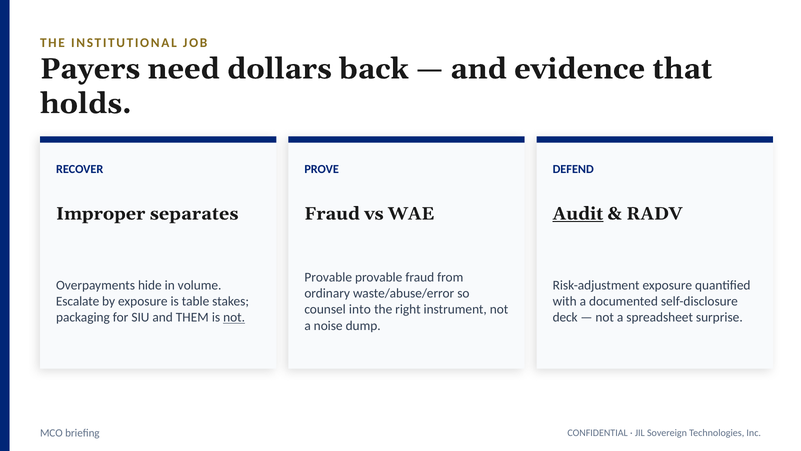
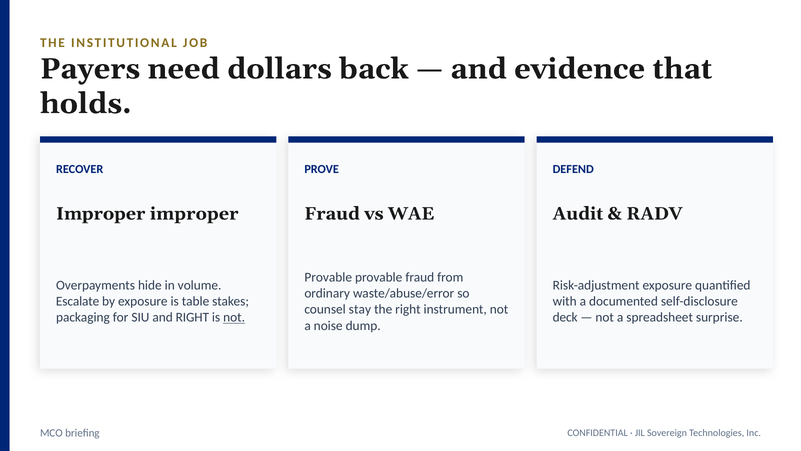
Improper separates: separates -> improper (194, 213)
Audit underline: present -> none (578, 213)
into: into -> stay (360, 309)
and THEM: THEM -> RIGHT (192, 317)
